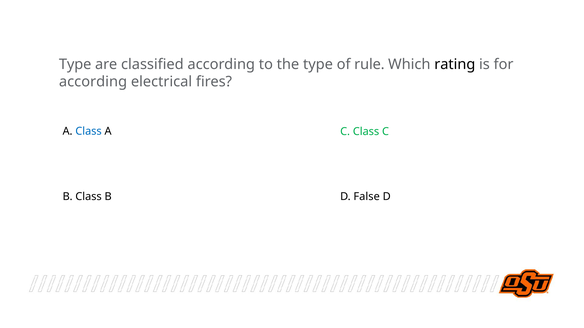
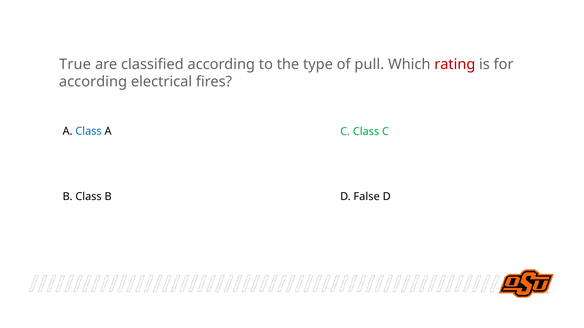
Type: Type -> True (75, 64)
rule: rule -> pull (369, 64)
rating colour: black -> red (455, 64)
